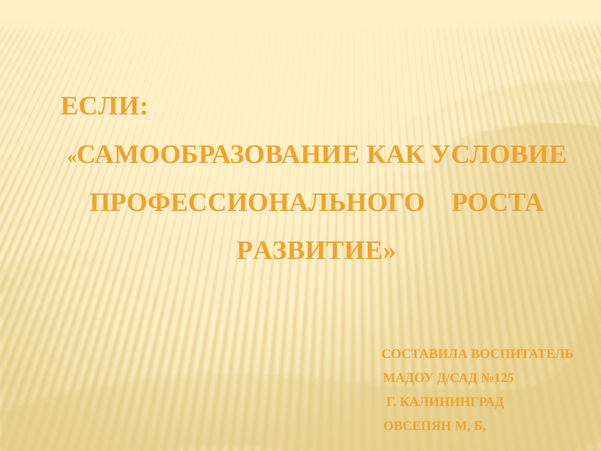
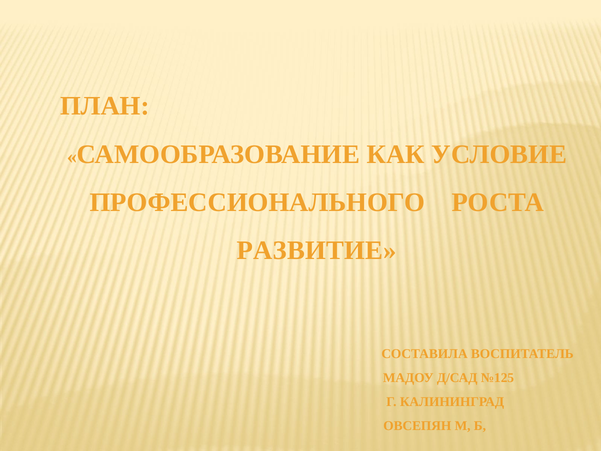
ЕСЛИ: ЕСЛИ -> ПЛАН (105, 106)
